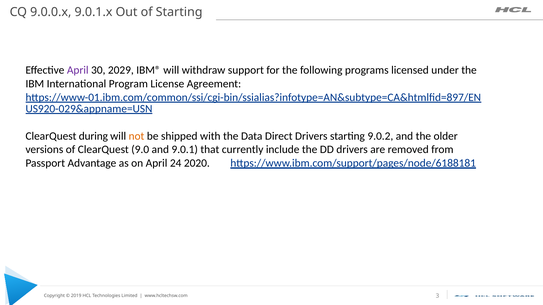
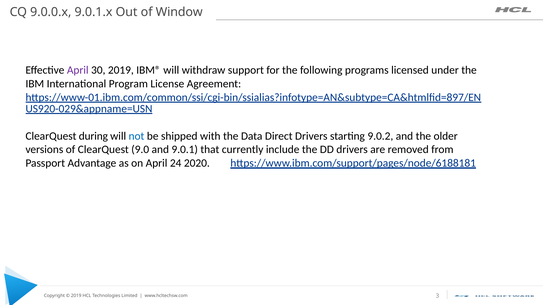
of Starting: Starting -> Window (179, 12)
30 2029: 2029 -> 2019 (121, 70)
not colour: orange -> blue (137, 136)
